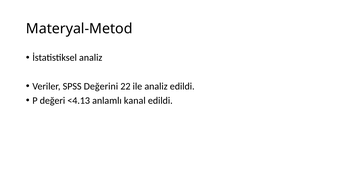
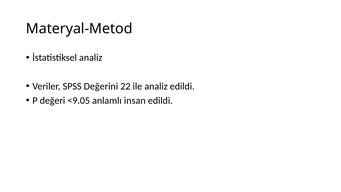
<4.13: <4.13 -> <9.05 (79, 100)
kanal: kanal -> insan (135, 100)
